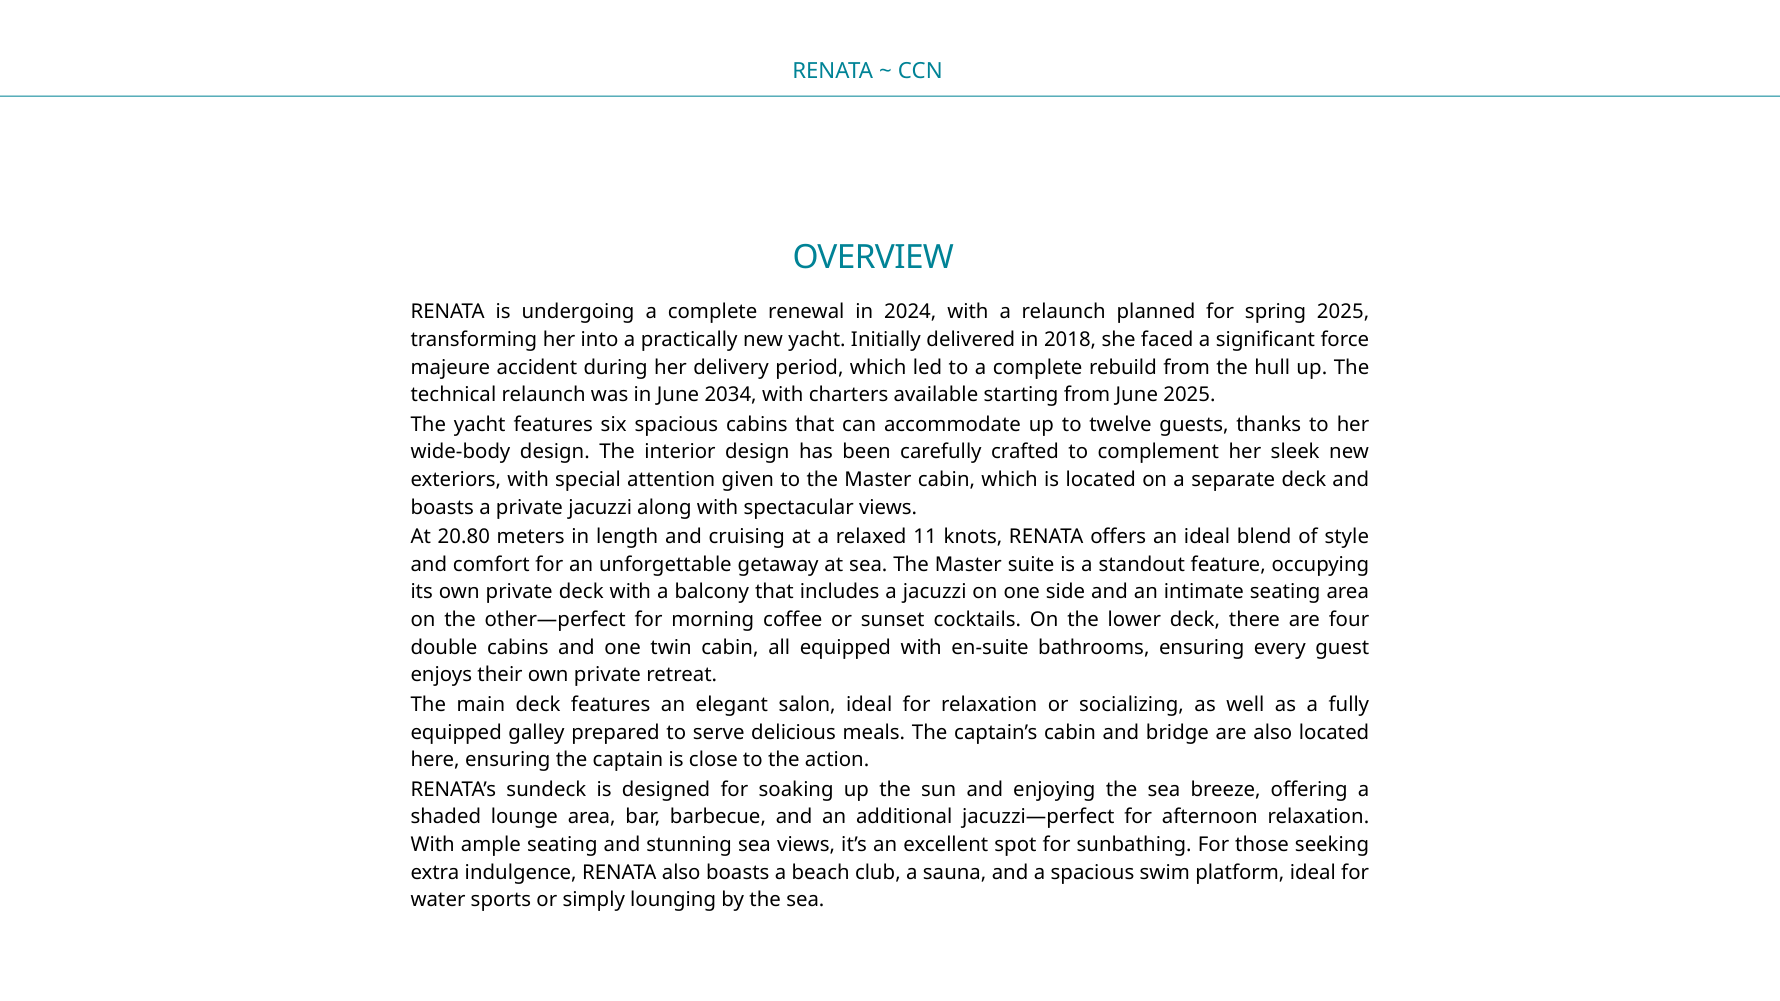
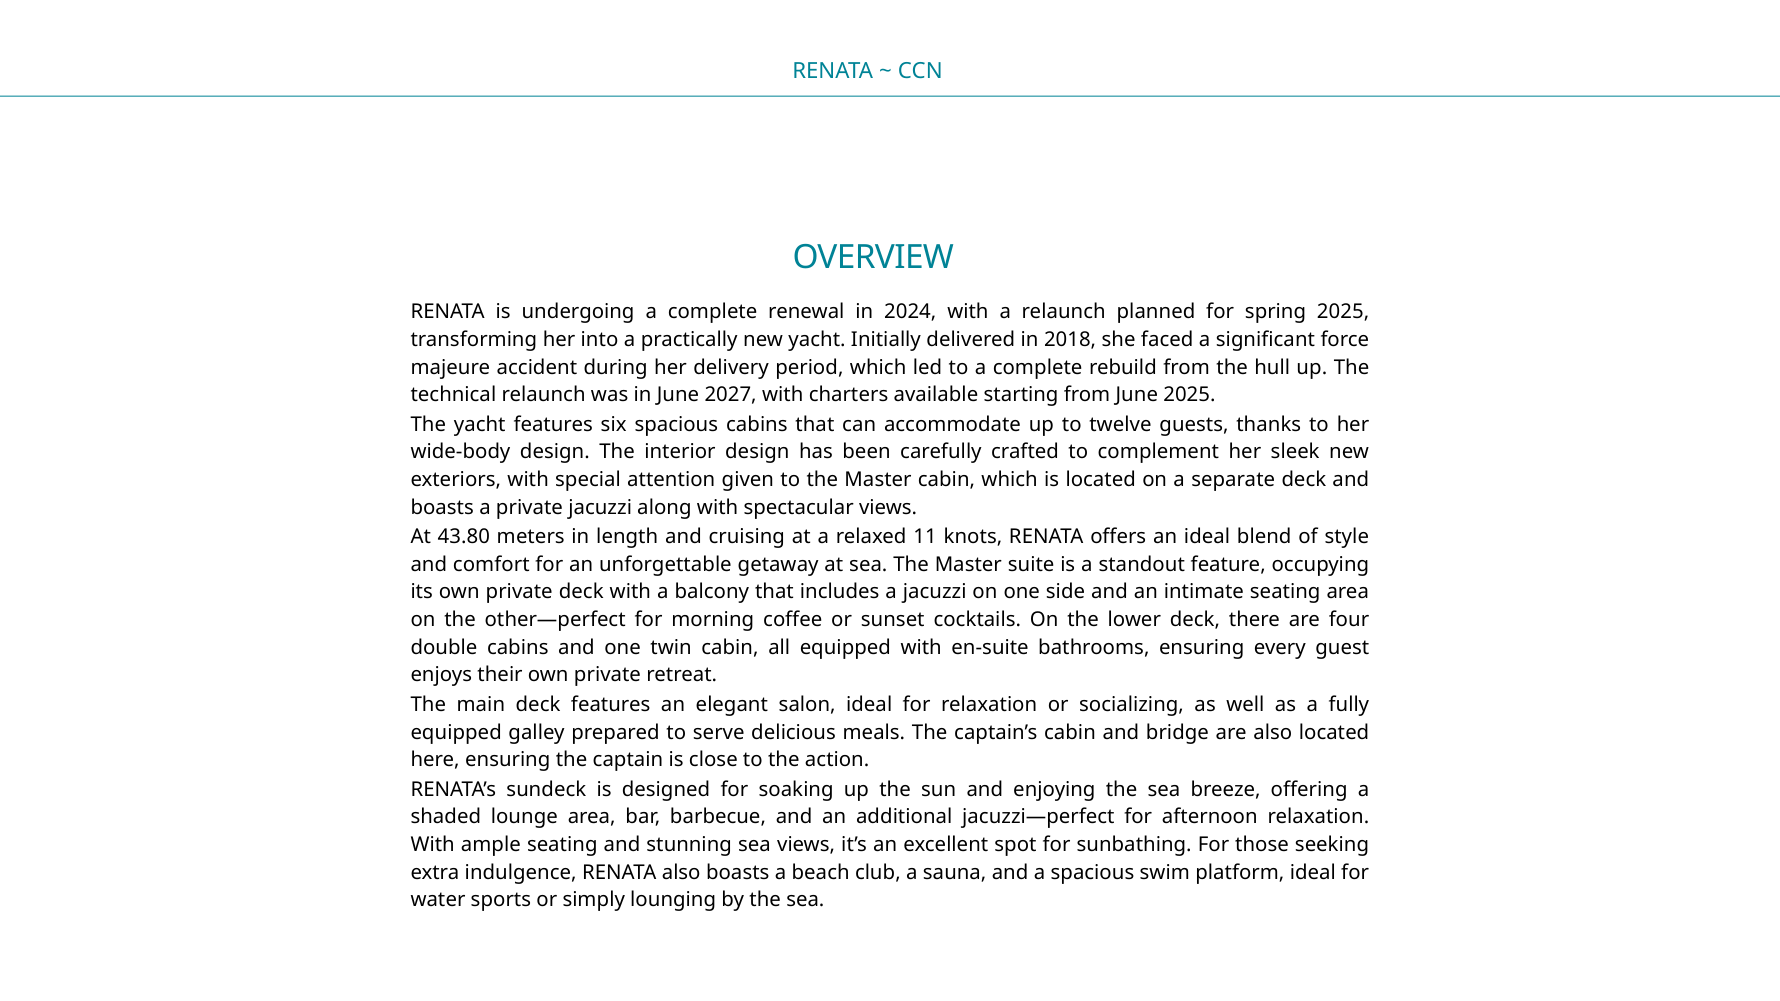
2034: 2034 -> 2027 (731, 395)
20.80: 20.80 -> 43.80 (464, 537)
